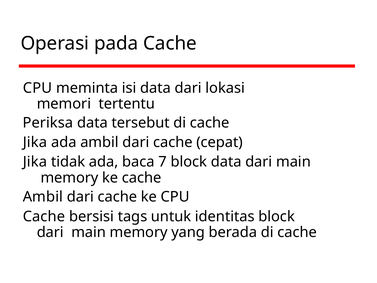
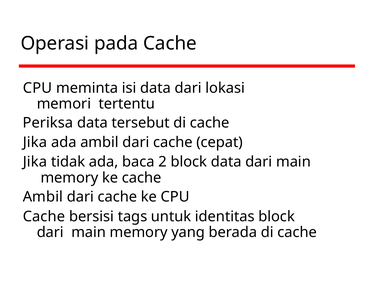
7: 7 -> 2 (163, 162)
